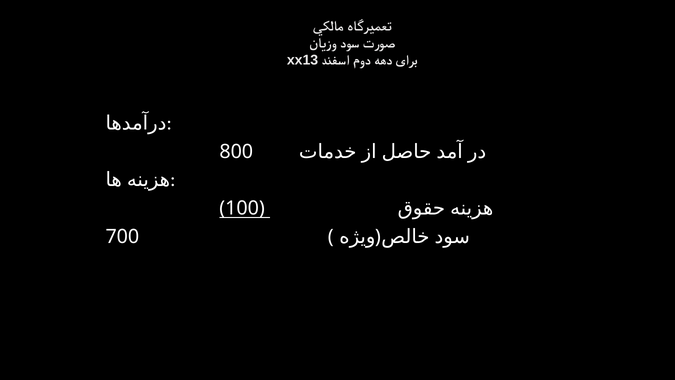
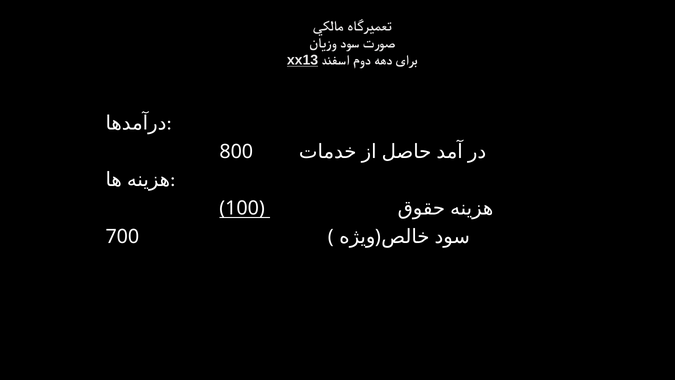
xx13 underline: none -> present (303, 60)
